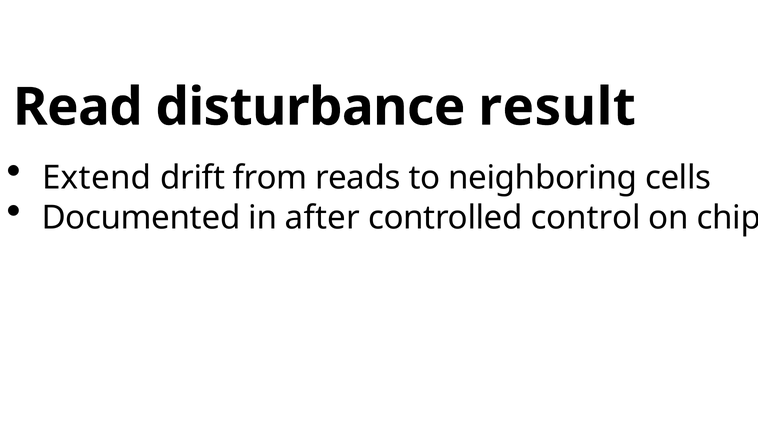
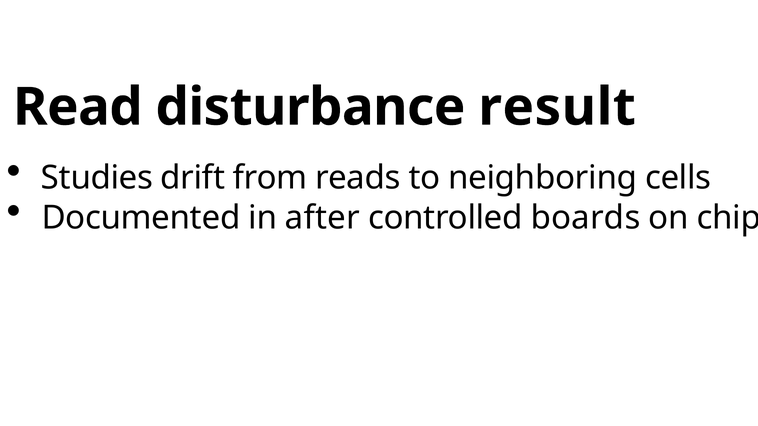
Extend: Extend -> Studies (97, 178)
control: control -> boards (586, 218)
